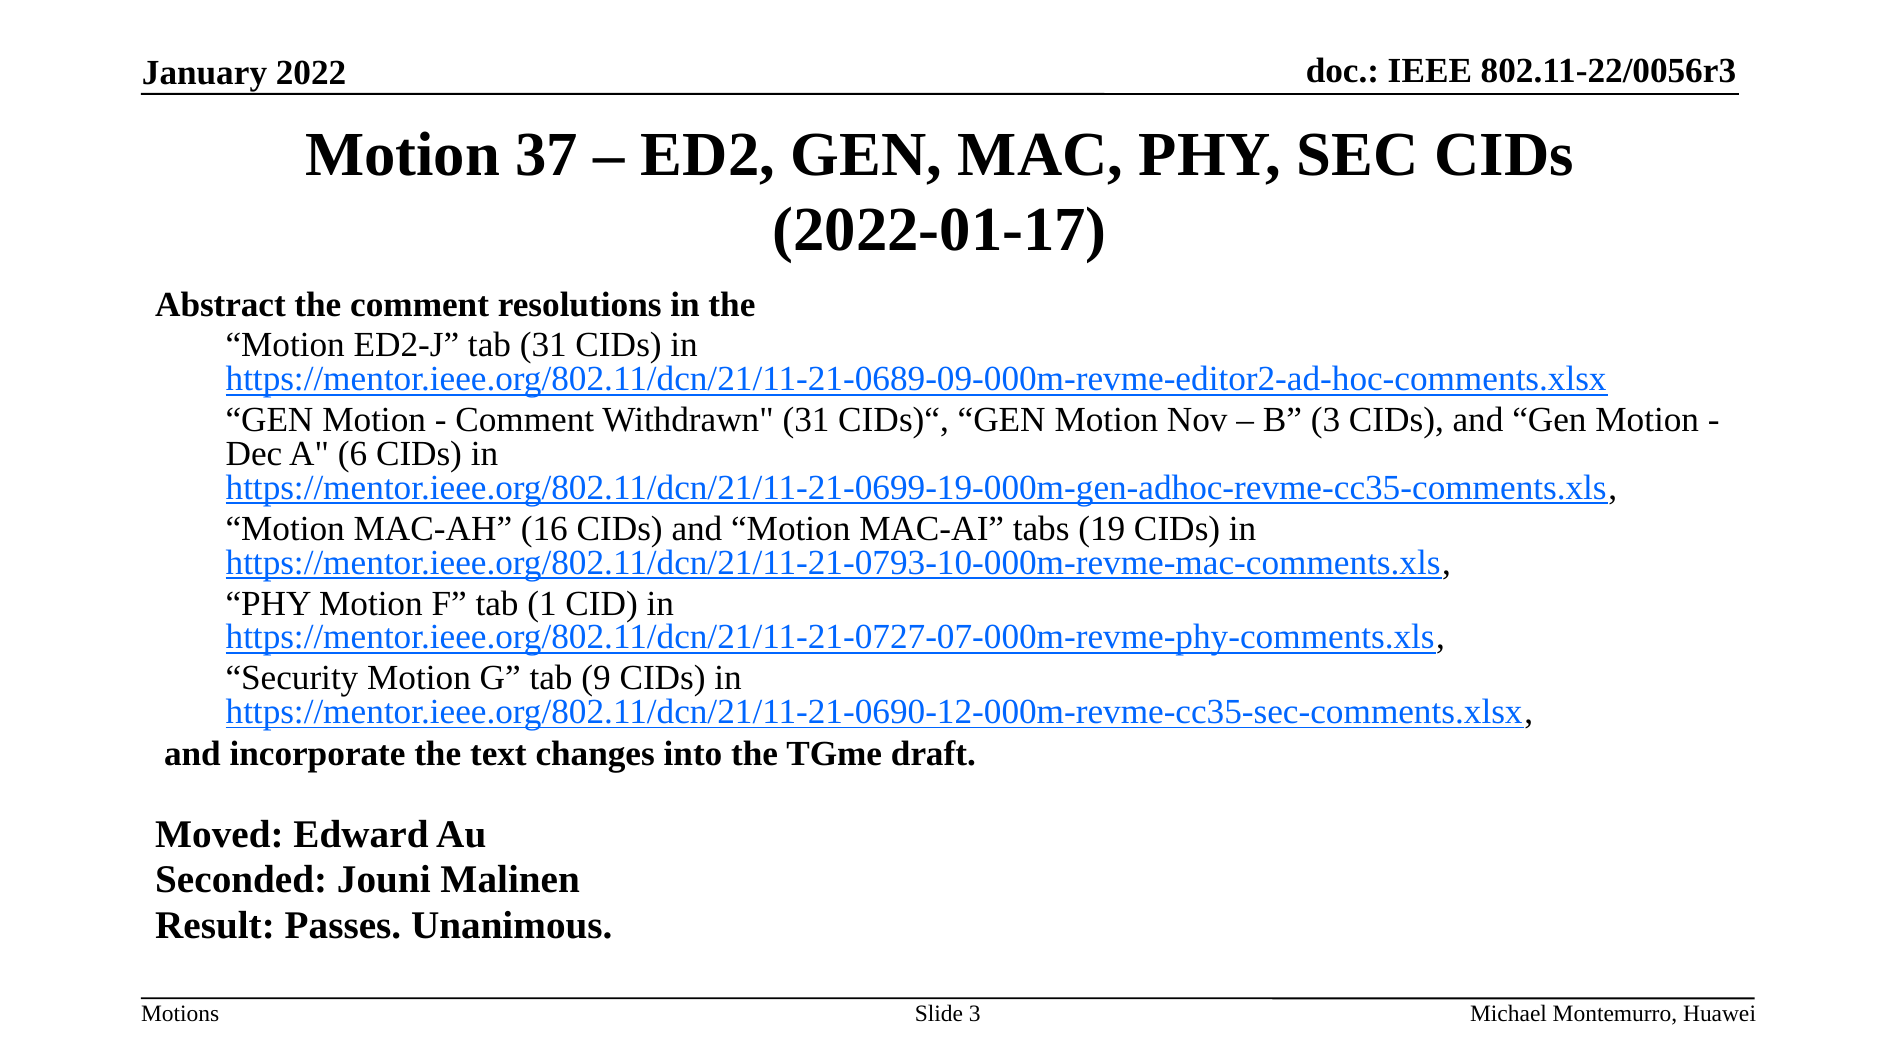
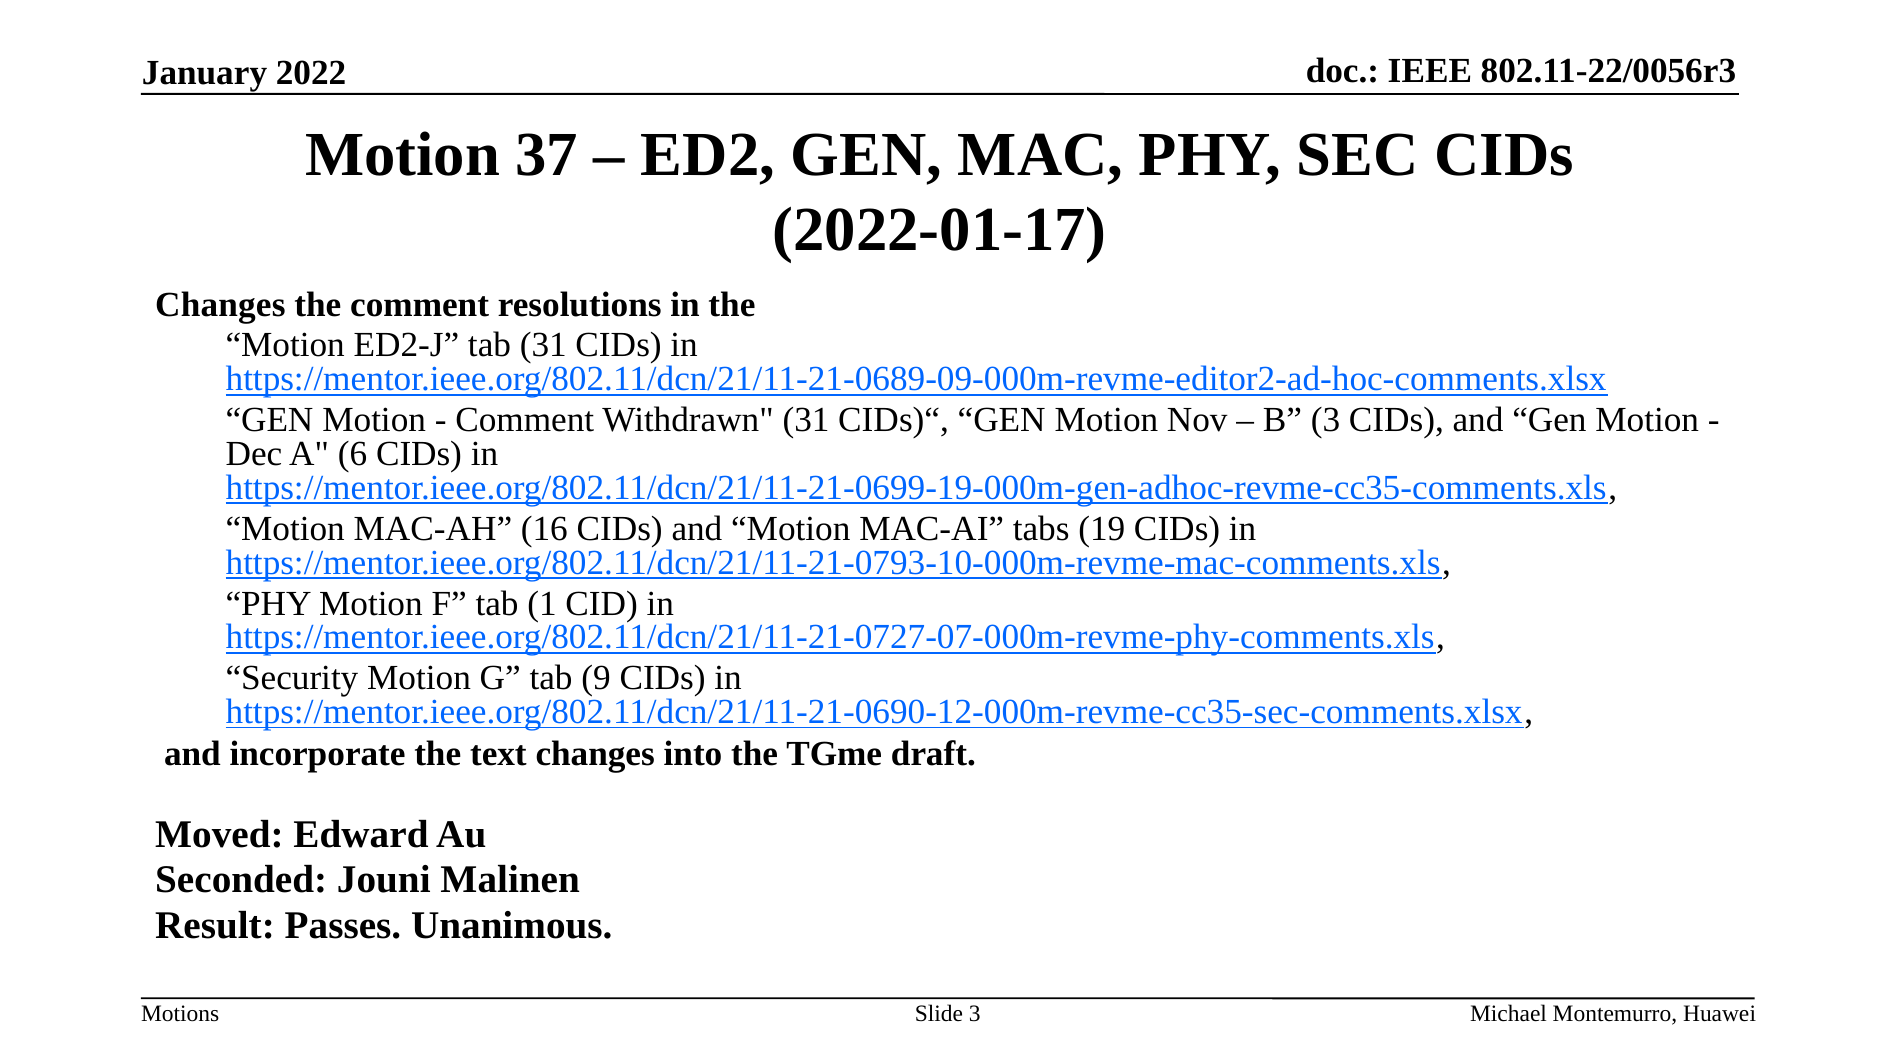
Abstract: Abstract -> Changes (220, 305)
